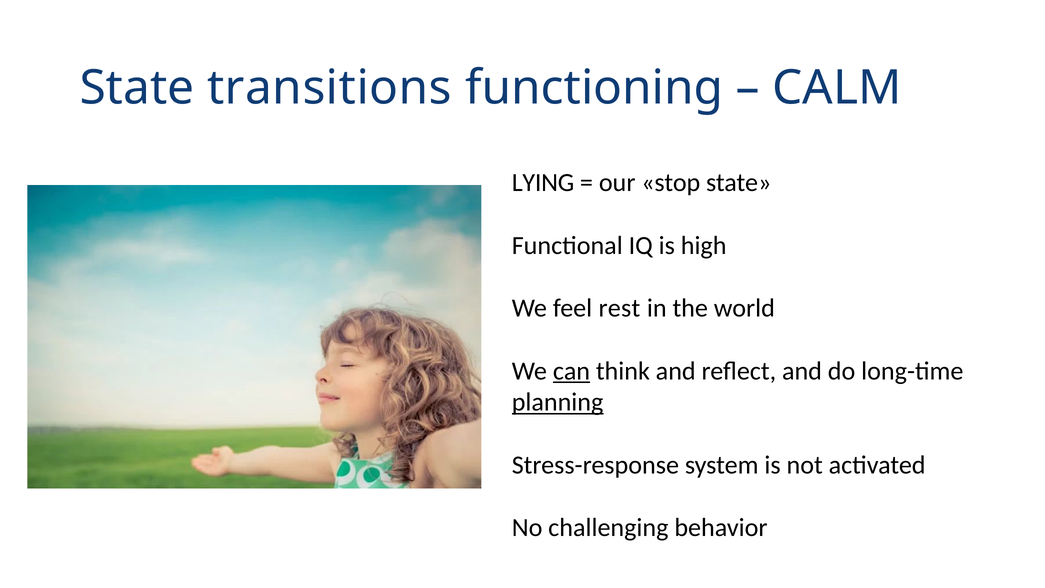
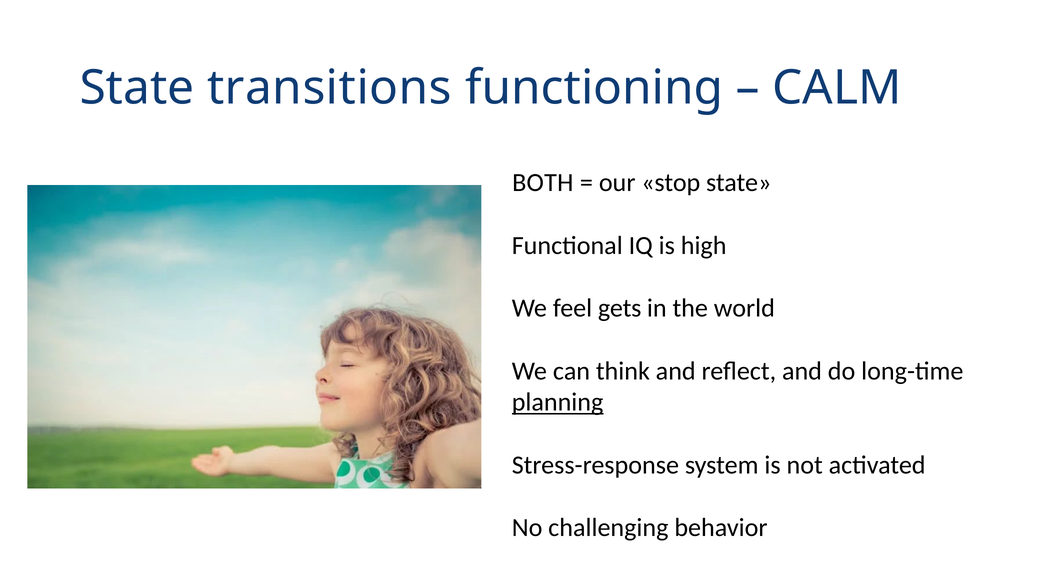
LYING: LYING -> BOTH (543, 183)
rest: rest -> gets (620, 308)
can underline: present -> none (572, 371)
